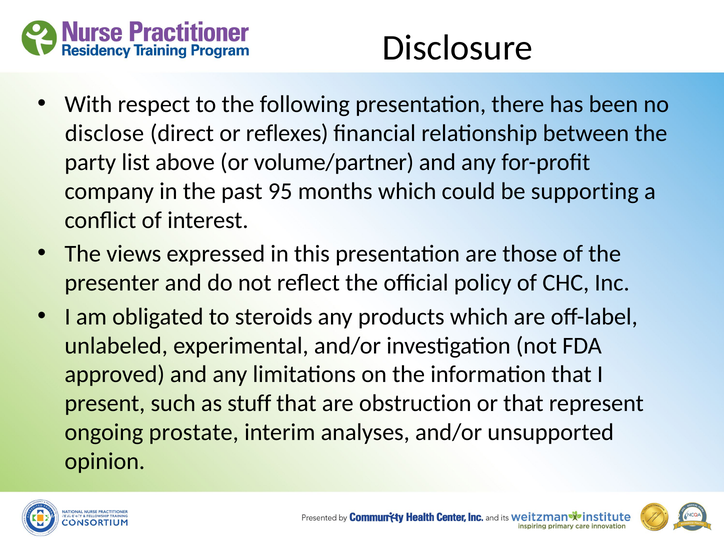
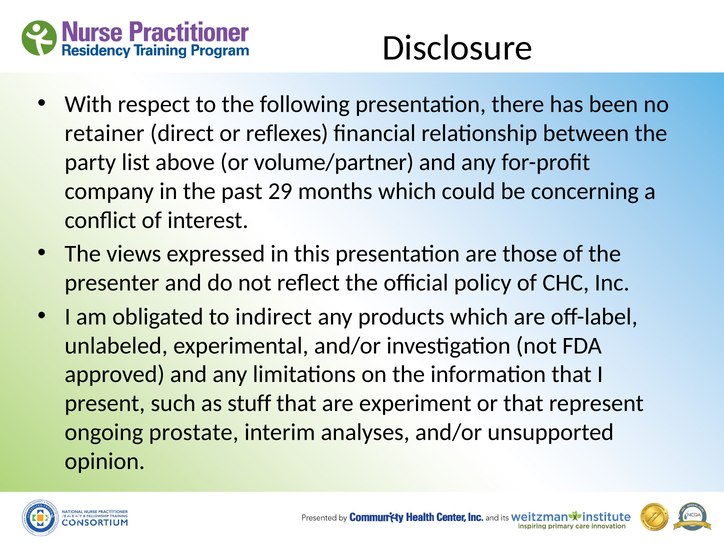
disclose: disclose -> retainer (105, 133)
95: 95 -> 29 (280, 191)
supporting: supporting -> concerning (585, 191)
steroids: steroids -> indirect (274, 317)
obstruction: obstruction -> experiment (415, 403)
